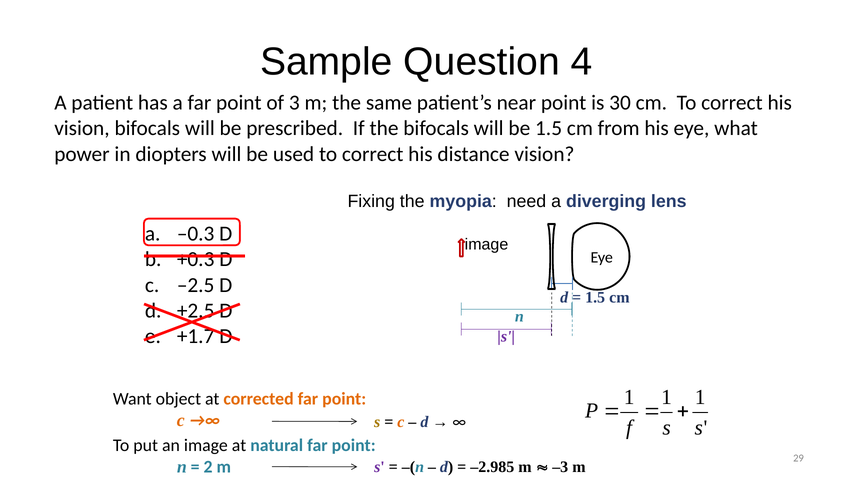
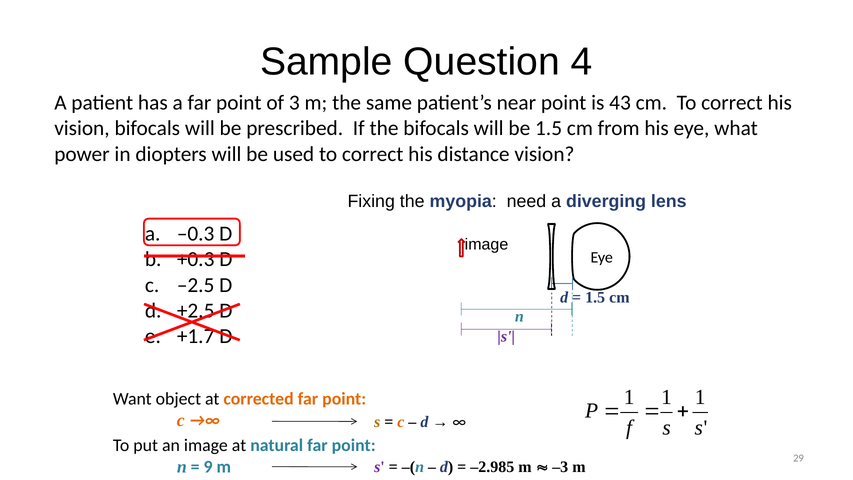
30: 30 -> 43 (620, 103)
2: 2 -> 9 (208, 467)
